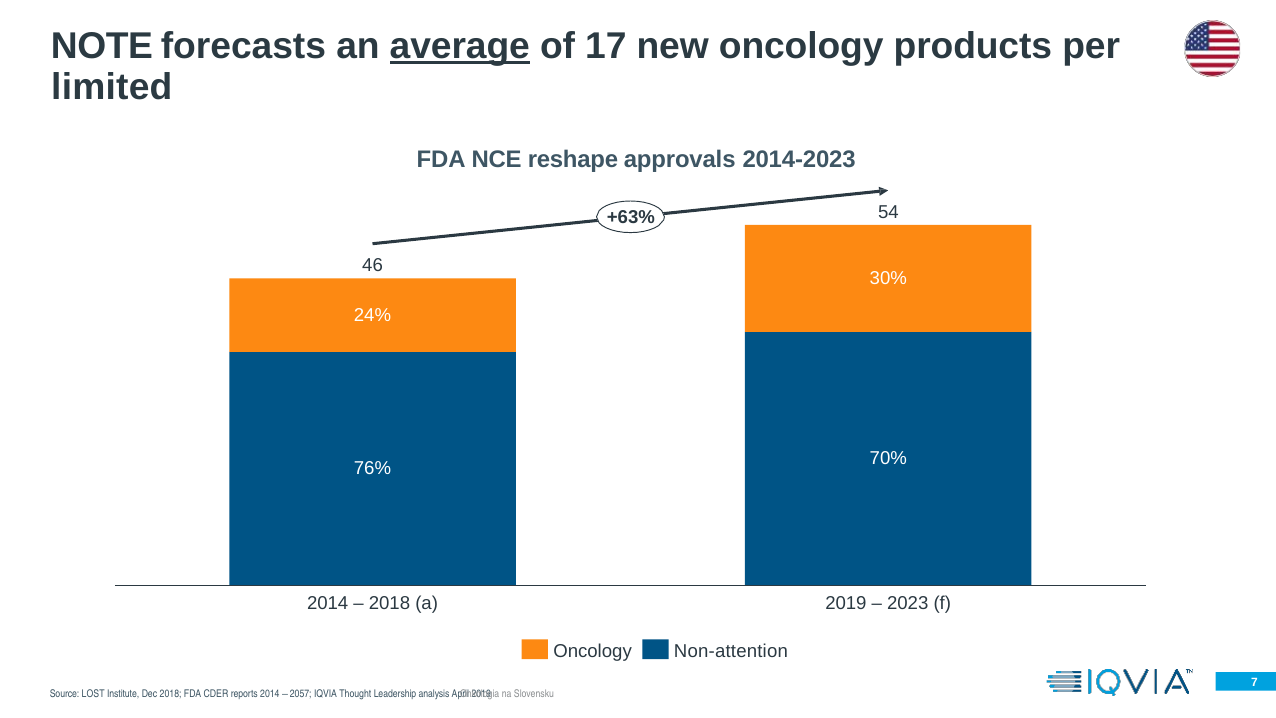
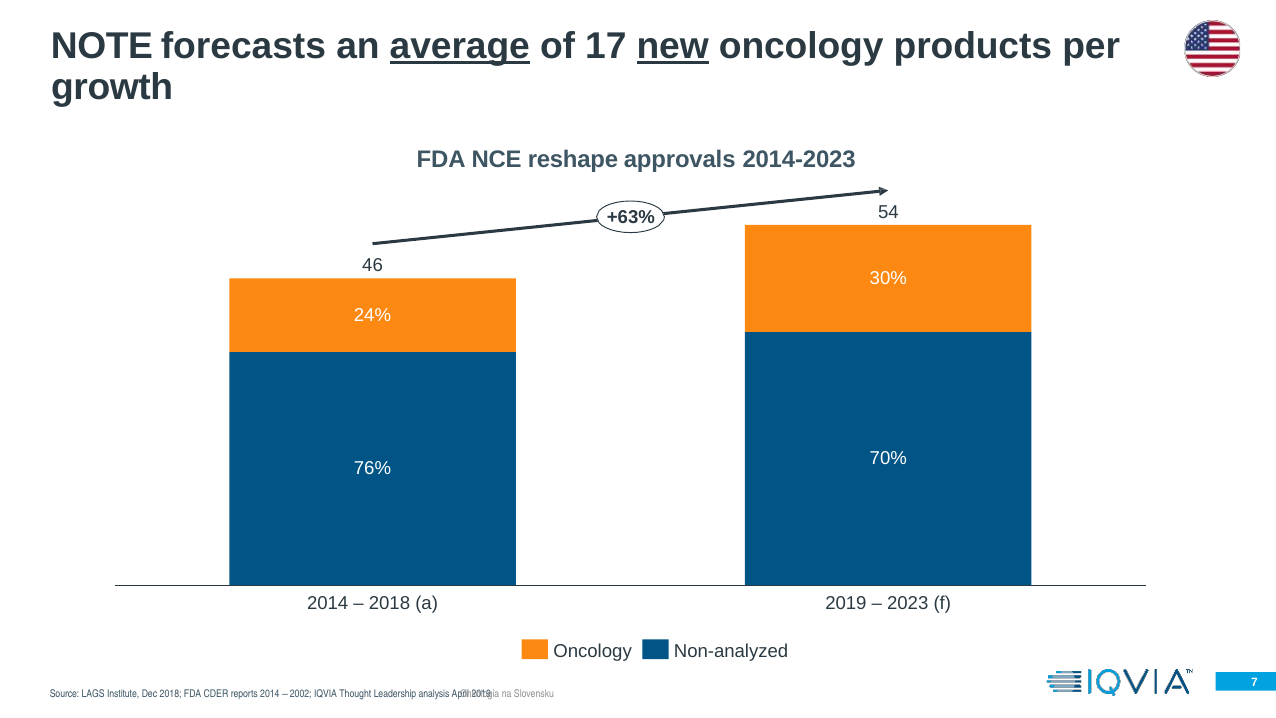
new underline: none -> present (673, 47)
limited: limited -> growth (112, 87)
Non-attention: Non-attention -> Non-analyzed (731, 651)
LOST: LOST -> LAGS (93, 693)
2057: 2057 -> 2002 (301, 693)
